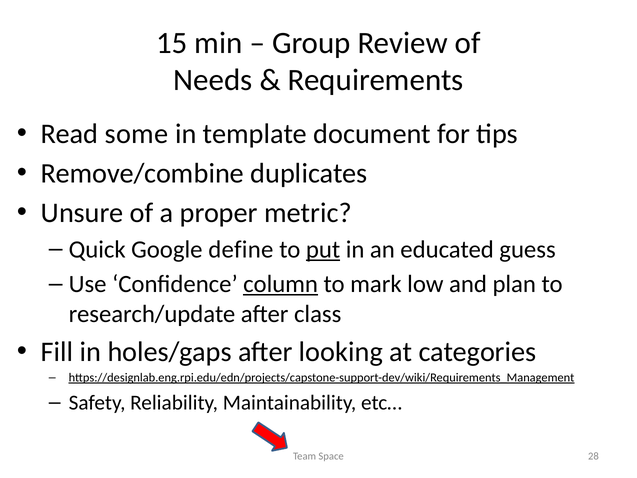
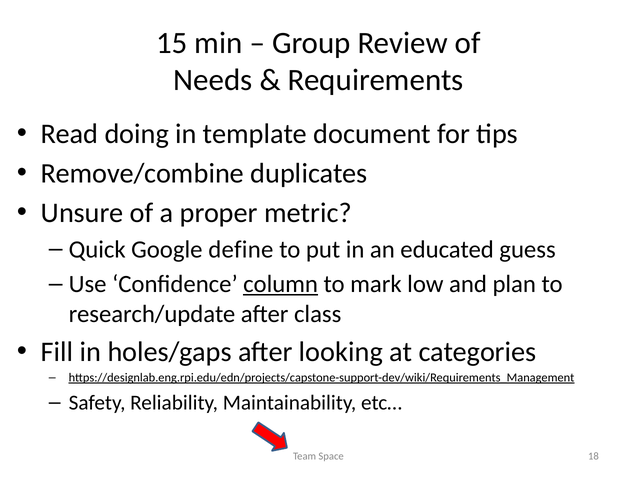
some: some -> doing (137, 134)
put underline: present -> none (323, 250)
28: 28 -> 18 (593, 456)
